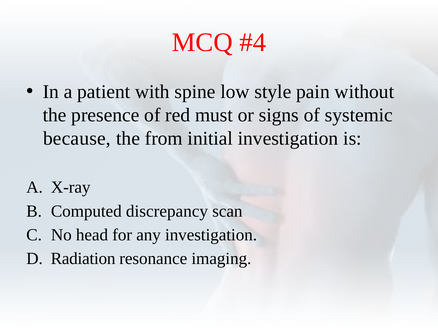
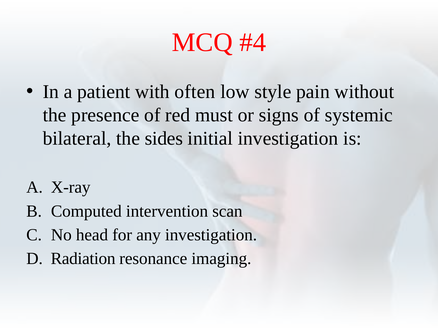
spine: spine -> often (195, 92)
because: because -> bilateral (77, 139)
from: from -> sides (164, 139)
discrepancy: discrepancy -> intervention (167, 211)
